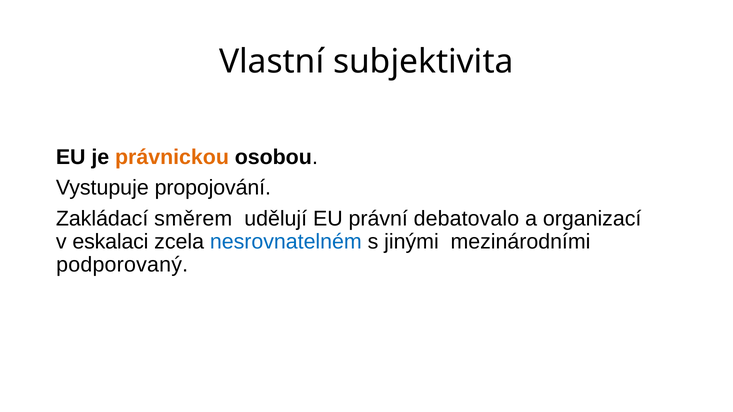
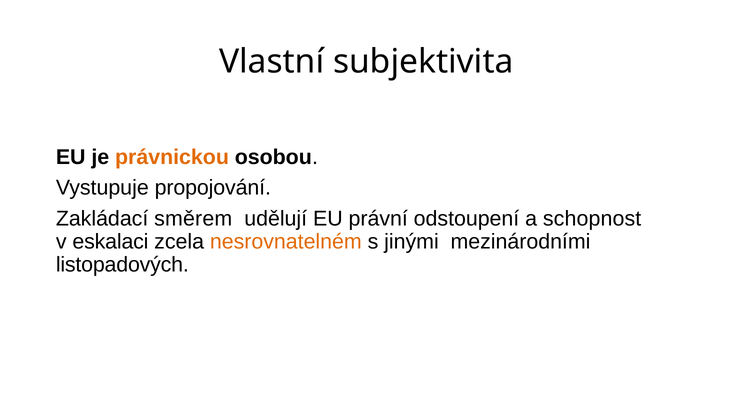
debatovalo: debatovalo -> odstoupení (467, 219)
organizací: organizací -> schopnost (592, 219)
nesrovnatelném colour: blue -> orange (286, 242)
podporovaný: podporovaný -> listopadových (122, 265)
